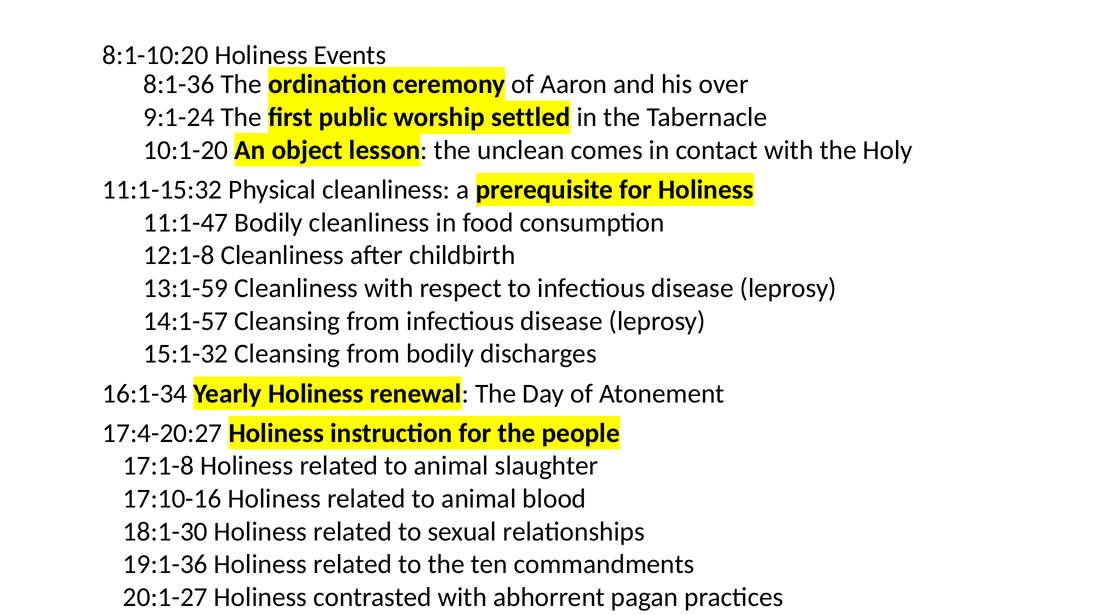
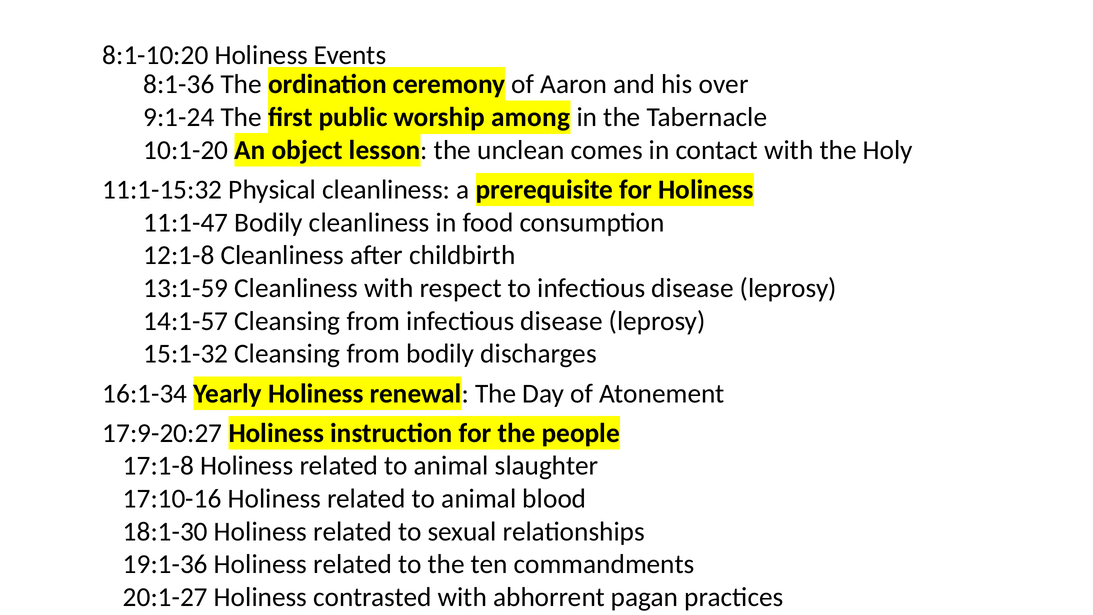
settled: settled -> among (531, 117)
17:4-20:27: 17:4-20:27 -> 17:9-20:27 (162, 433)
